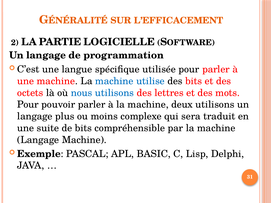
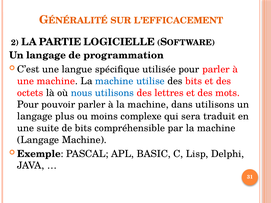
deux: deux -> dans (182, 105)
